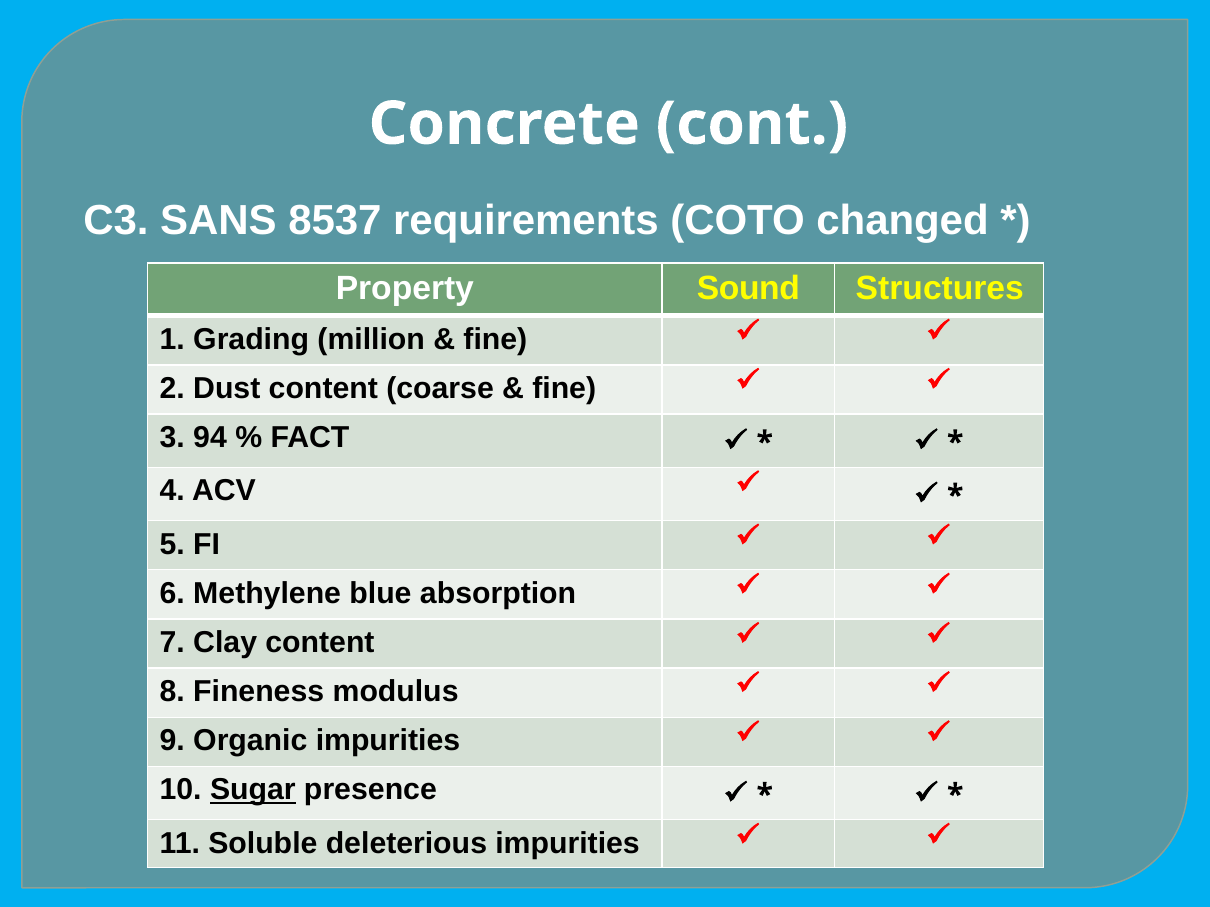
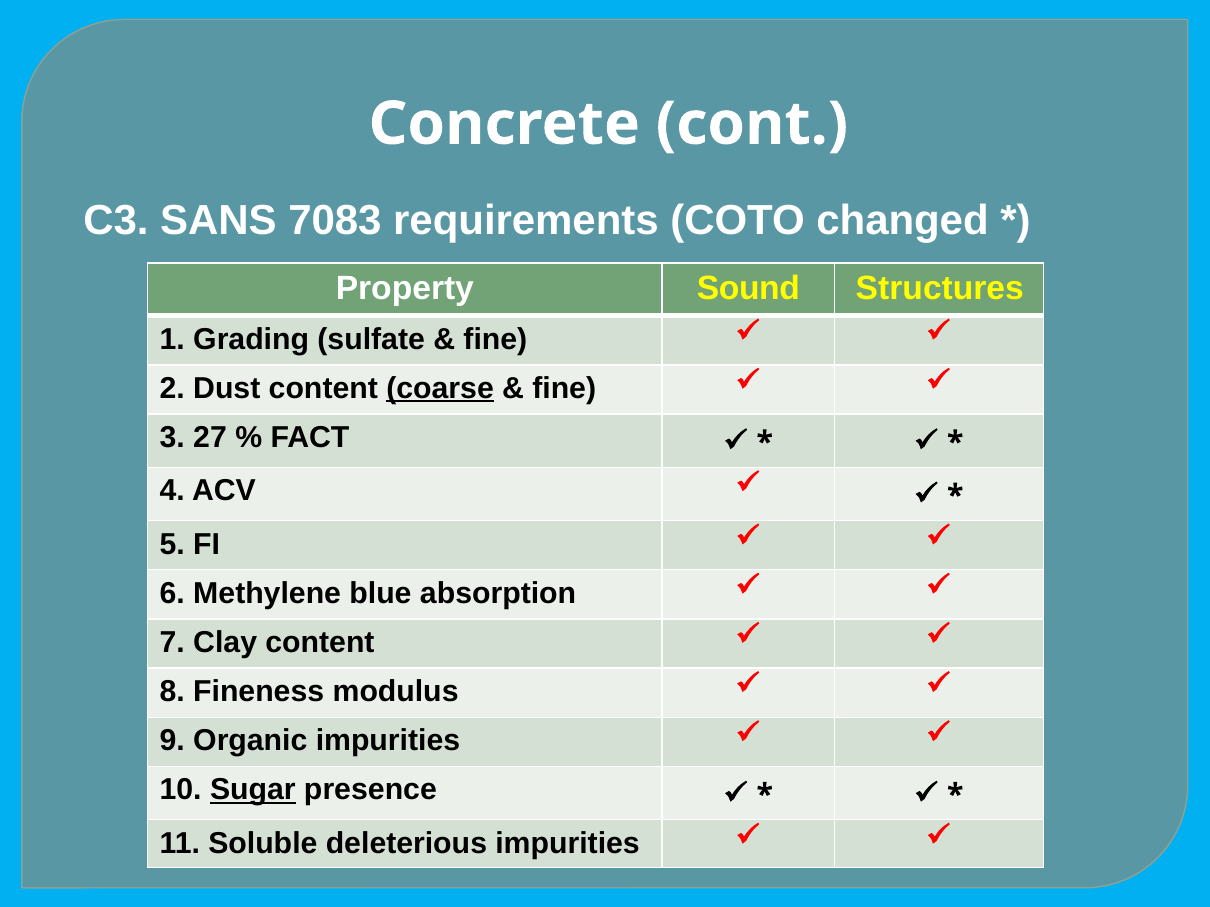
8537: 8537 -> 7083 (335, 221)
million: million -> sulfate (371, 339)
coarse underline: none -> present (440, 389)
94: 94 -> 27 (210, 438)
